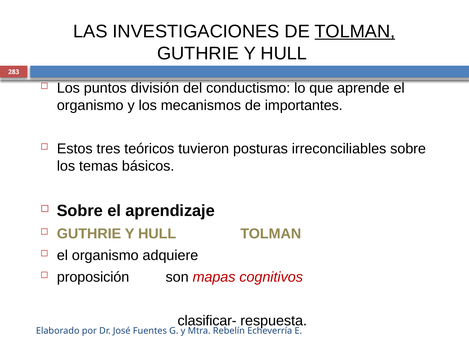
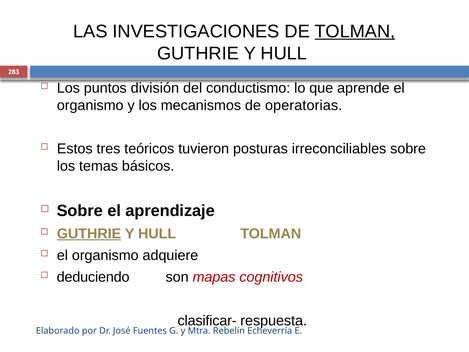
importantes: importantes -> operatorias (304, 105)
GUTHRIE underline: none -> present (89, 234)
proposición: proposición -> deduciendo (93, 277)
